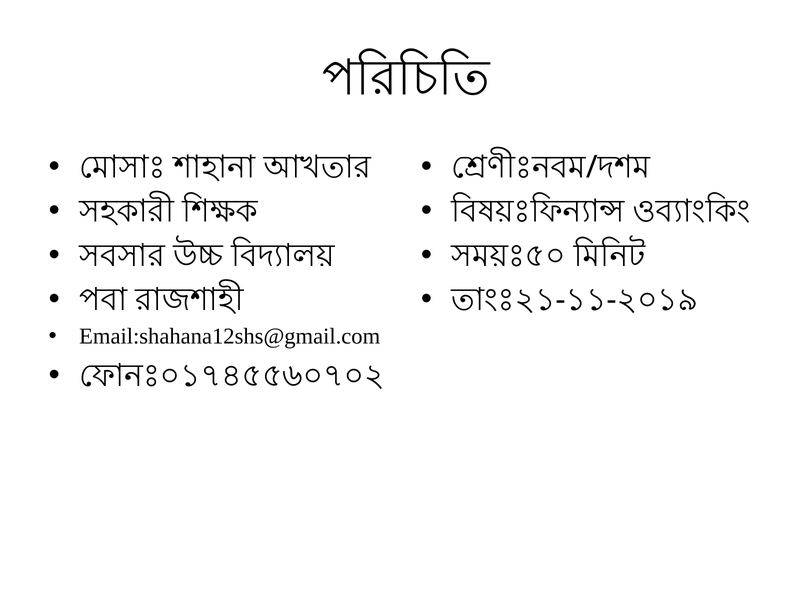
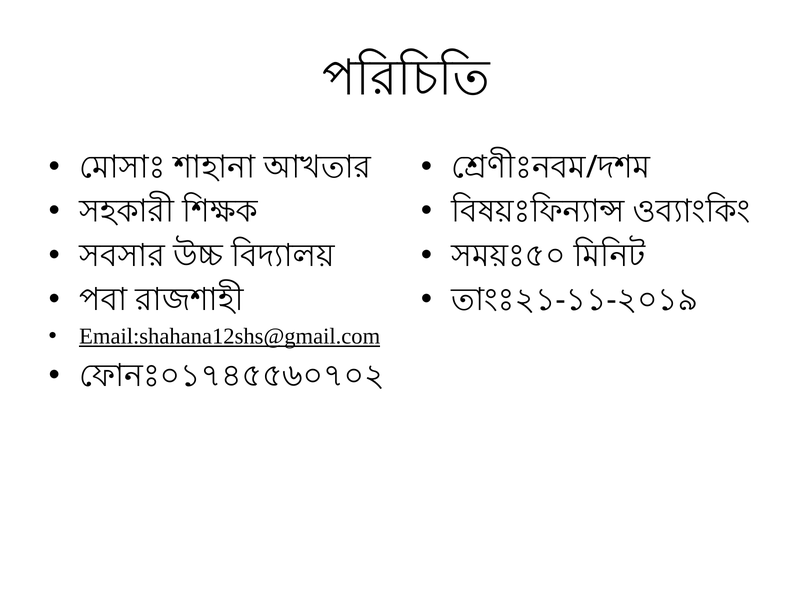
Email:shahana12shs@gmail.com underline: none -> present (230, 336)
